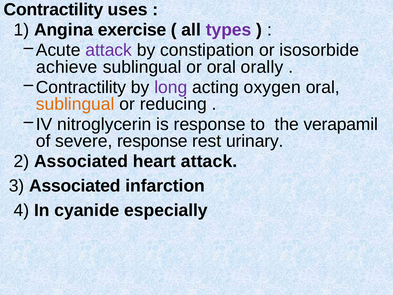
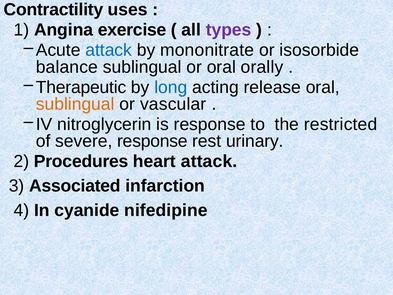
attack colour: purple -> blue (109, 50)
constipation: constipation -> mononitrate (207, 50)
achieve: achieve -> balance (67, 67)
Contractility: Contractility -> Therapeutic (81, 87)
long colour: purple -> blue (171, 87)
oxygen: oxygen -> release (272, 87)
reducing: reducing -> vascular (173, 104)
verapamil: verapamil -> restricted (341, 124)
2 Associated: Associated -> Procedures (81, 161)
especially: especially -> nifedipine (166, 210)
